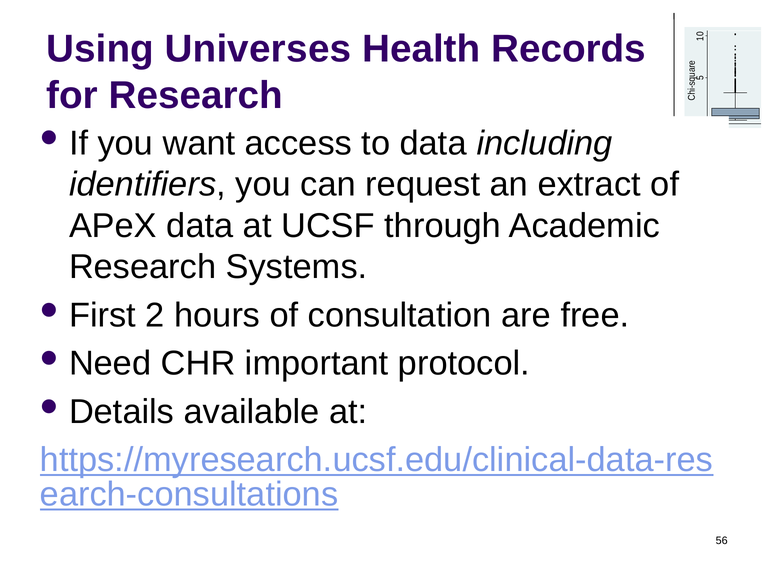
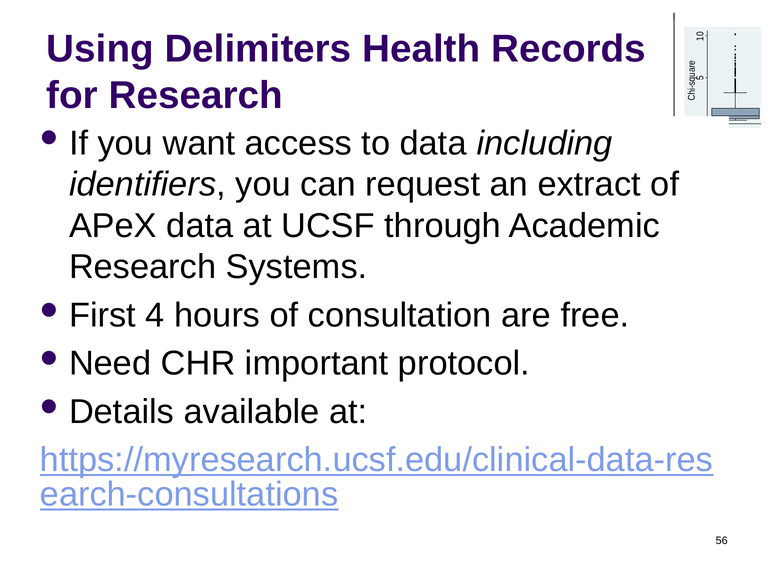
Universes: Universes -> Delimiters (258, 49)
2: 2 -> 4 (155, 315)
